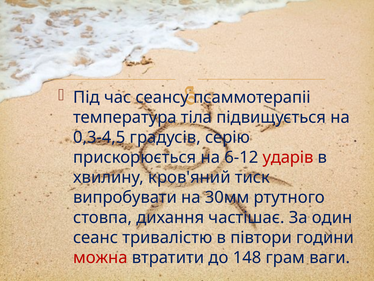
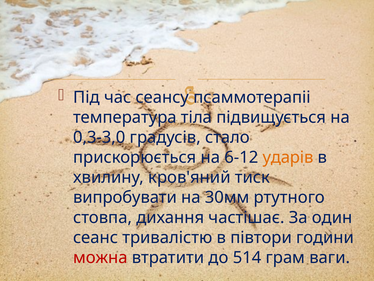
0,3-4,5: 0,3-4,5 -> 0,3-3,0 (99, 137)
серію: серію -> стало (227, 137)
ударів colour: red -> orange (288, 157)
148: 148 -> 514 (247, 257)
